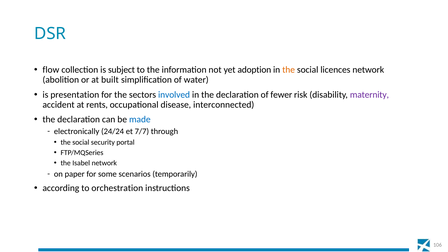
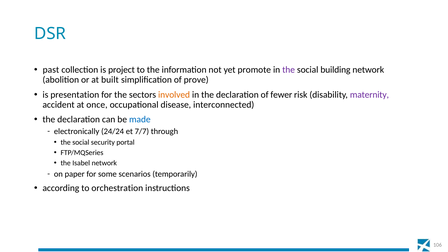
flow: flow -> past (51, 70)
subject: subject -> project (122, 70)
adoption: adoption -> promote (254, 70)
the colour: orange -> purple (289, 70)
licences: licences -> building (335, 70)
water: water -> prove (196, 80)
involved colour: blue -> orange (174, 95)
rents: rents -> once (97, 105)
